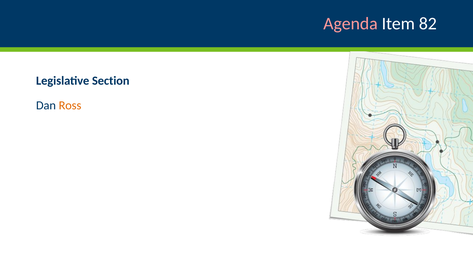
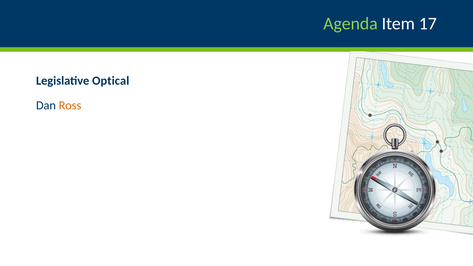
Agenda colour: pink -> light green (350, 24)
82: 82 -> 17 (428, 24)
Section: Section -> Optical (111, 81)
